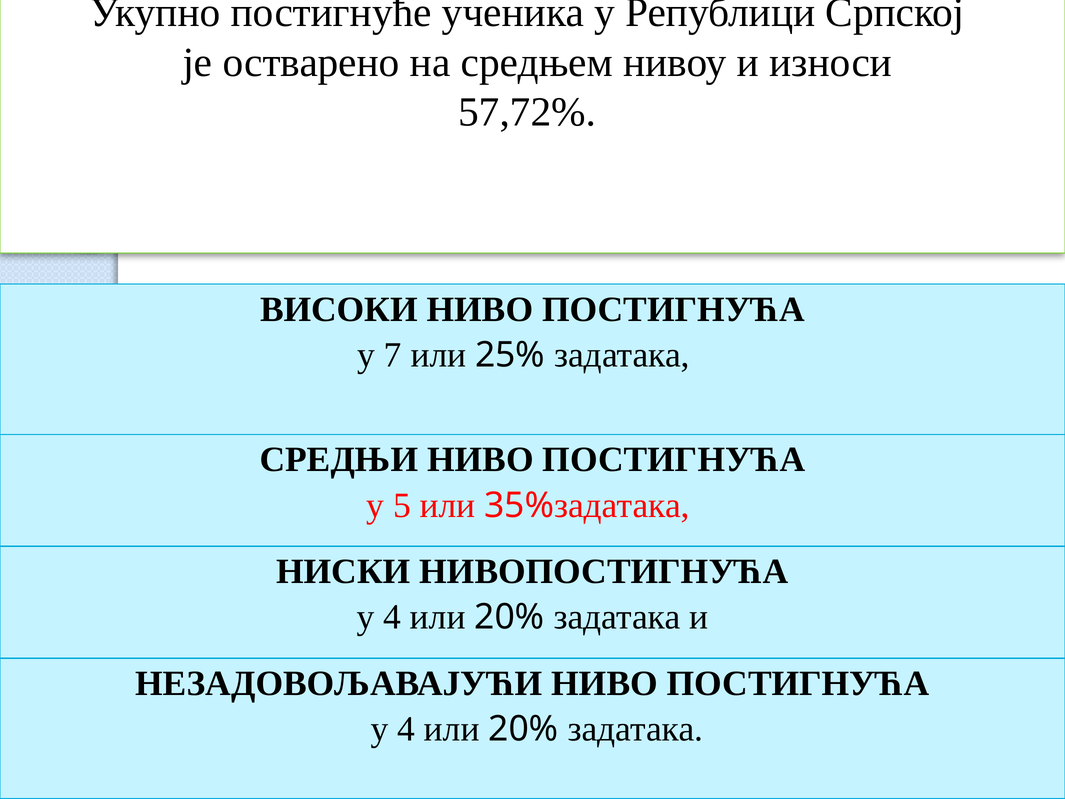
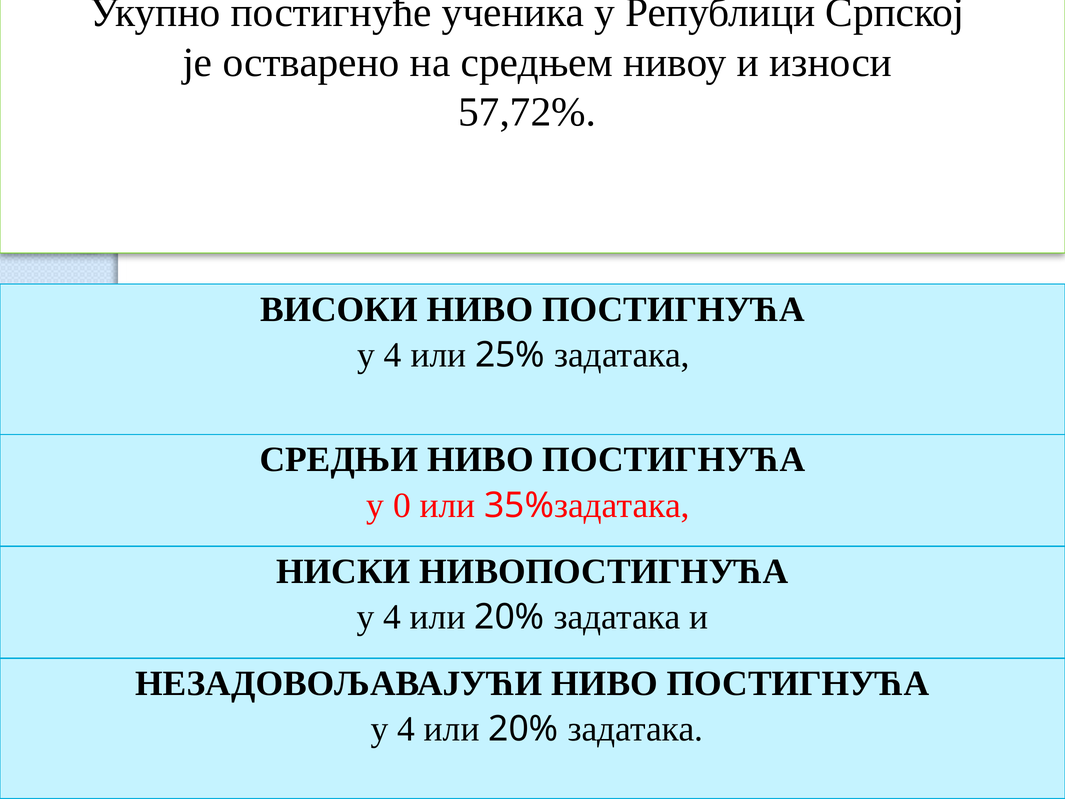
7: 7 -> 4 (393, 355)
5: 5 -> 0 (402, 505)
